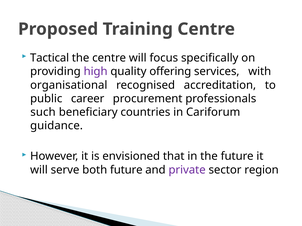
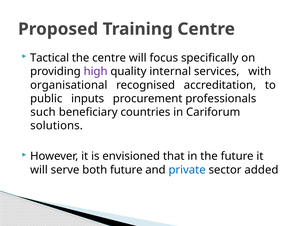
offering: offering -> internal (170, 72)
career: career -> inputs (88, 99)
guidance: guidance -> solutions (57, 126)
private colour: purple -> blue (187, 170)
region: region -> added (261, 170)
